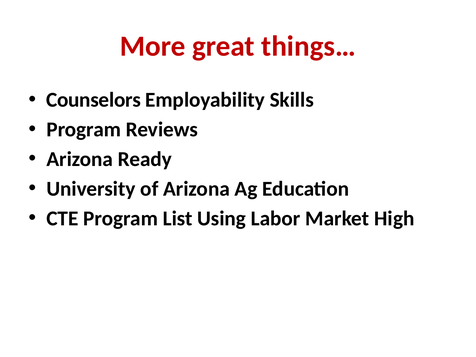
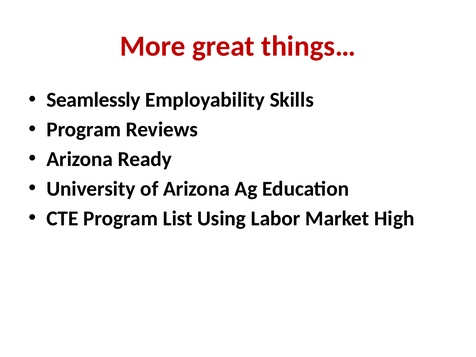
Counselors: Counselors -> Seamlessly (93, 100)
